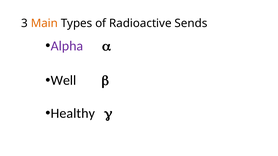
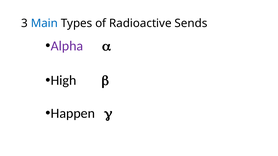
Main colour: orange -> blue (44, 23)
Well: Well -> High (64, 81)
Healthy: Healthy -> Happen (73, 114)
